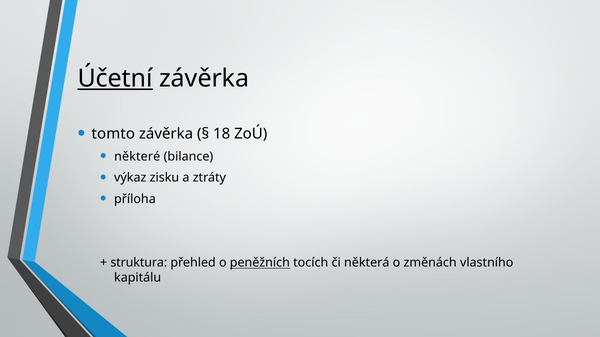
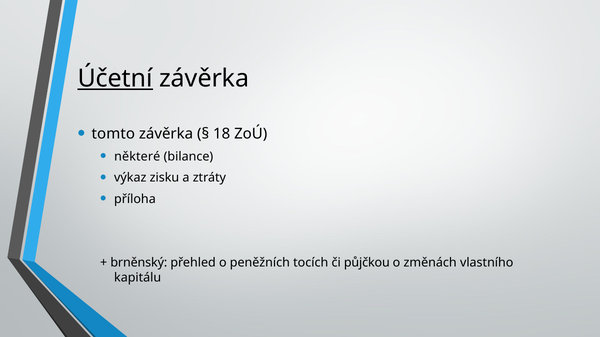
struktura: struktura -> brněnský (139, 263)
peněžních underline: present -> none (260, 263)
některá: některá -> půjčkou (367, 263)
